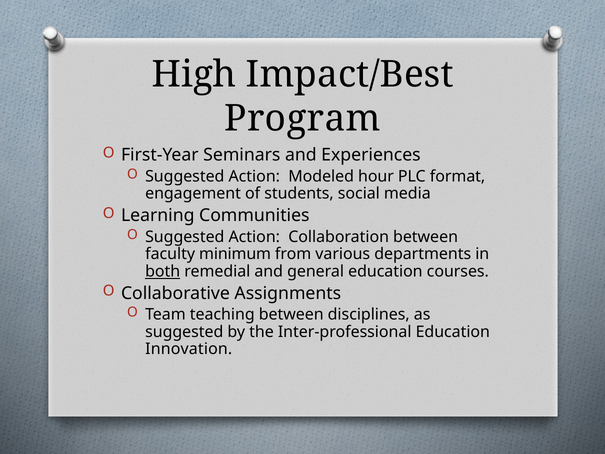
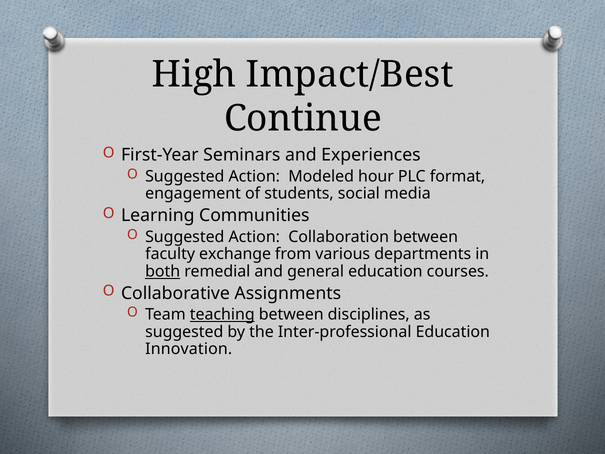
Program: Program -> Continue (303, 119)
minimum: minimum -> exchange (235, 254)
teaching underline: none -> present (222, 315)
